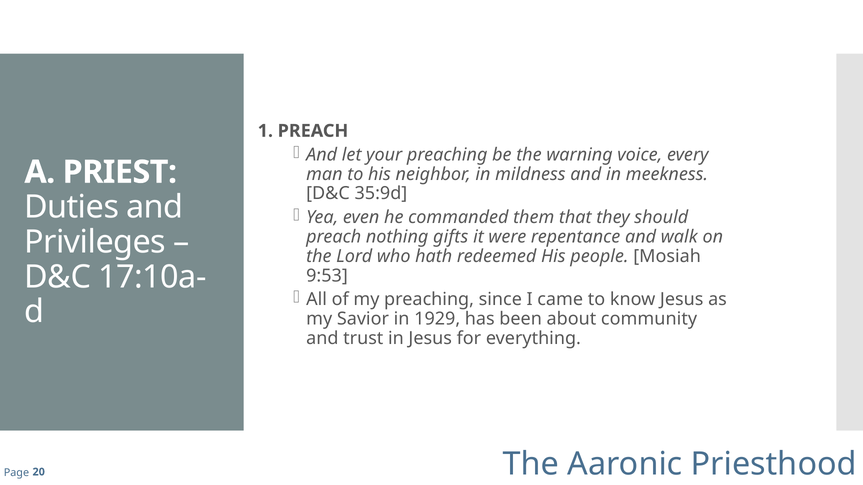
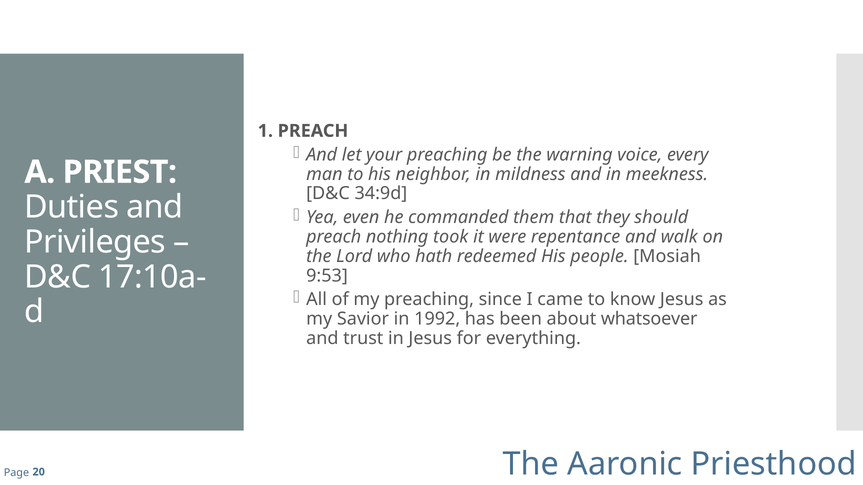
35:9d: 35:9d -> 34:9d (381, 194)
gifts: gifts -> took (451, 237)
1929: 1929 -> 1992 (437, 319)
community: community -> whatsoever (649, 319)
